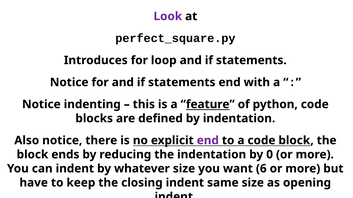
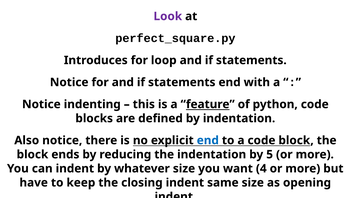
end colour: purple -> blue (208, 141)
0: 0 -> 5 (270, 155)
6: 6 -> 4 (261, 169)
